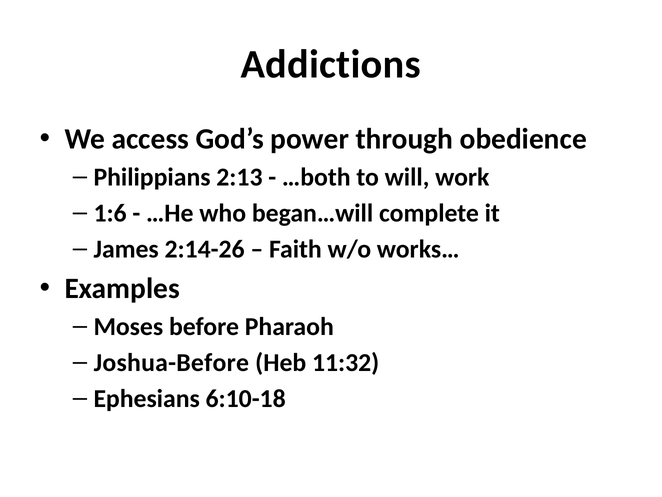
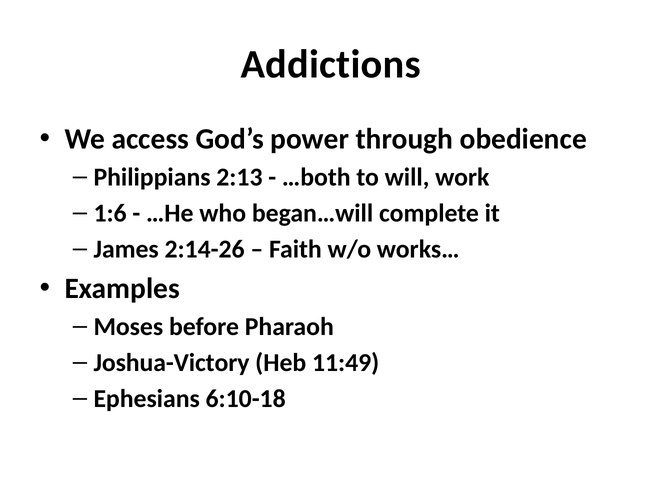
Joshua-Before: Joshua-Before -> Joshua-Victory (172, 362)
11:32: 11:32 -> 11:49 (346, 362)
